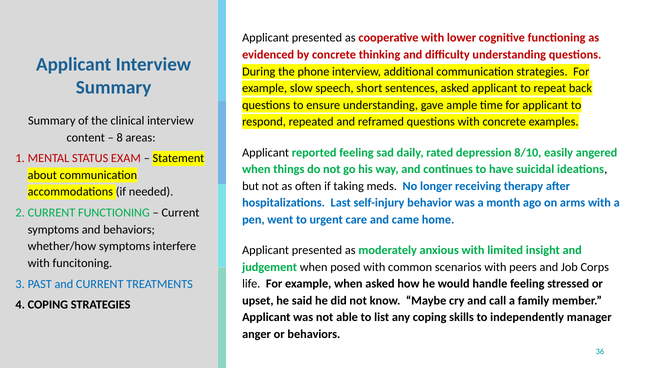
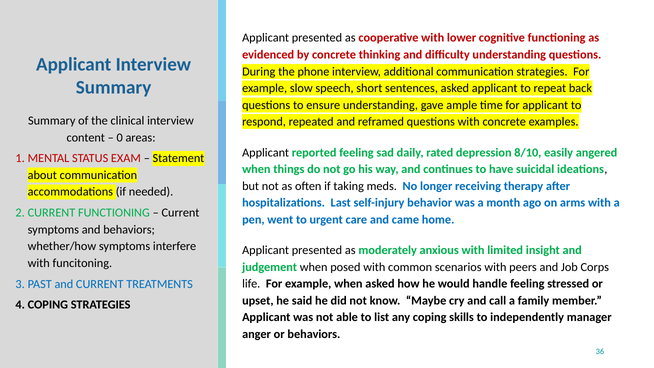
8: 8 -> 0 (120, 138)
